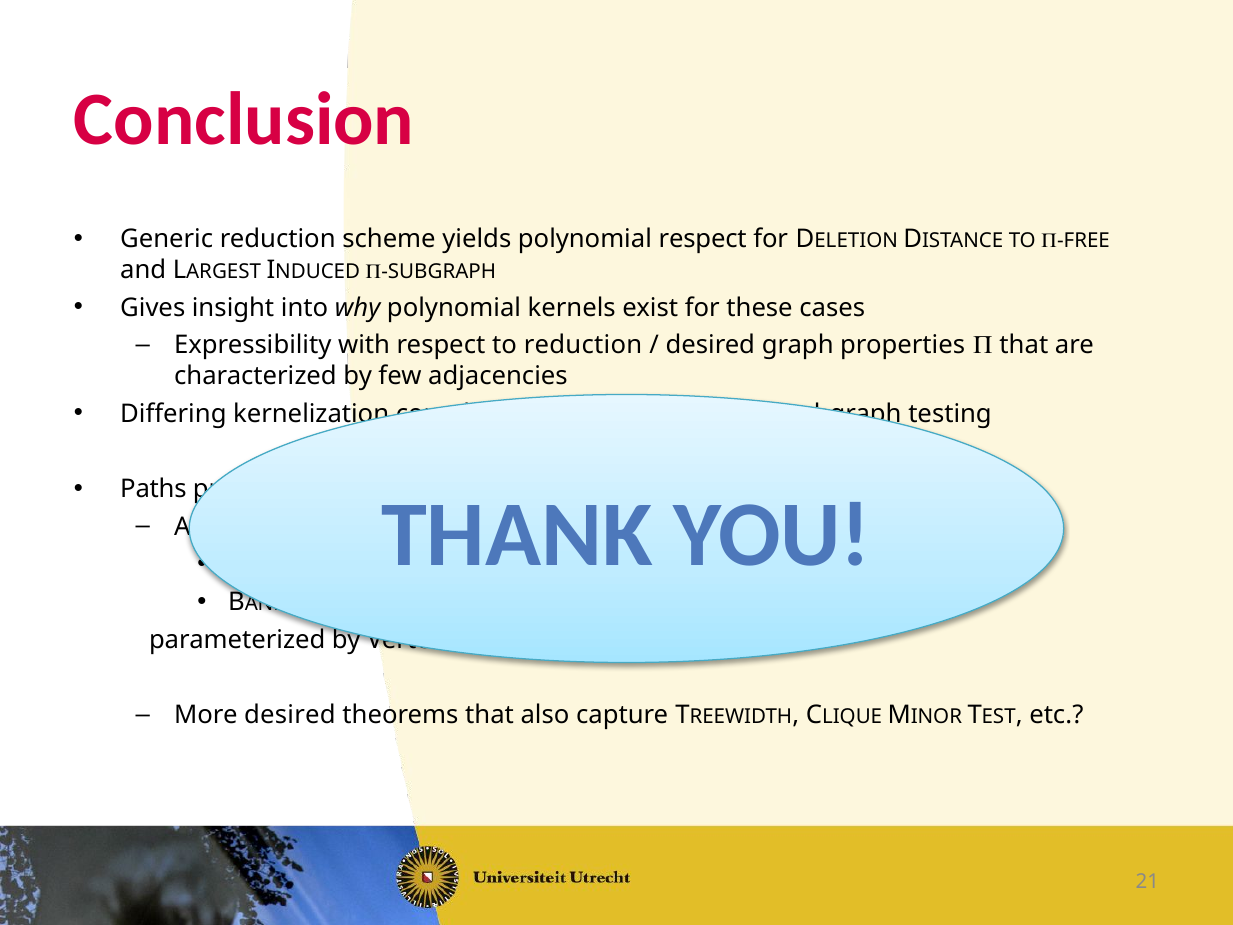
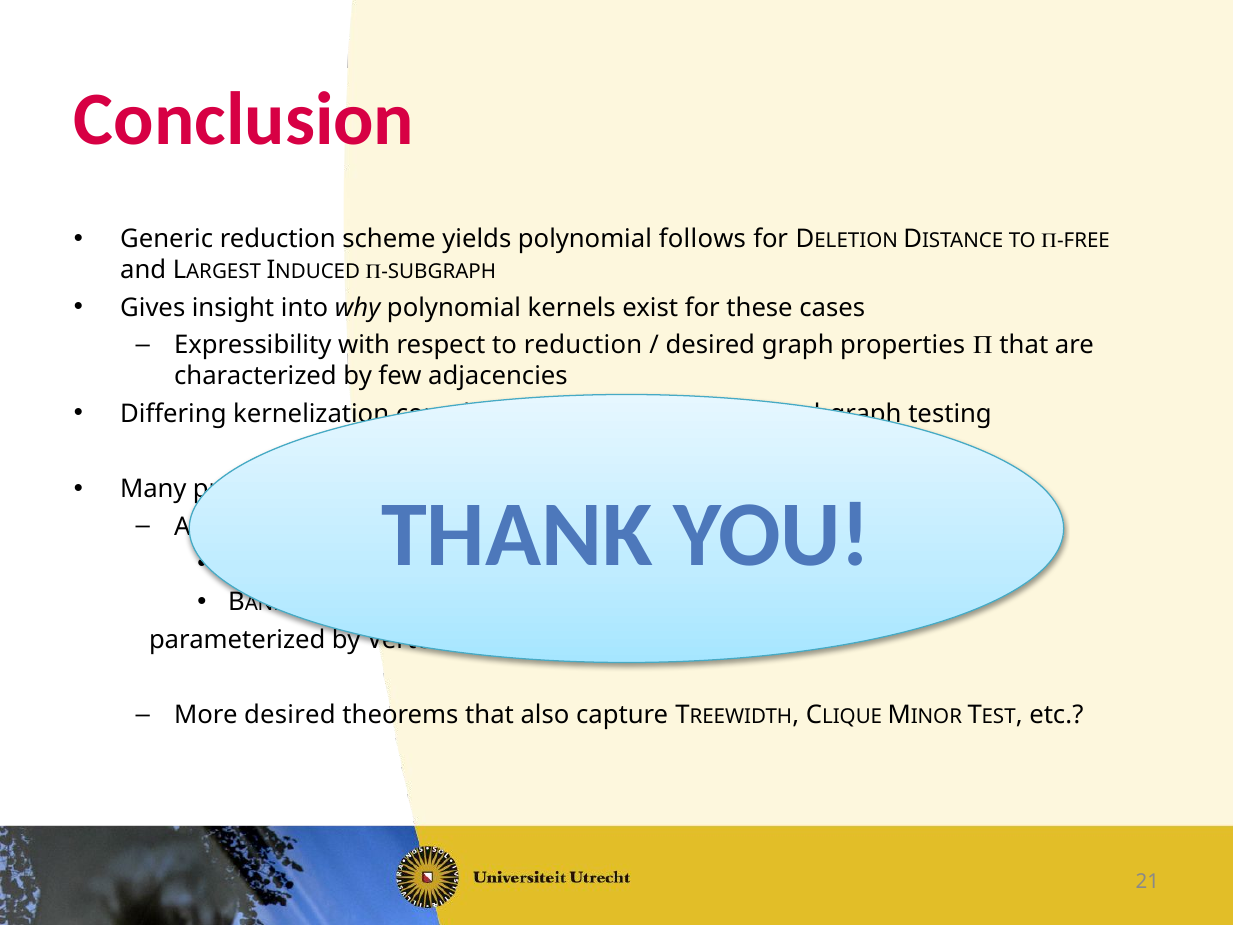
polynomial respect: respect -> follows (702, 239)
Paths: Paths -> Many (153, 489)
